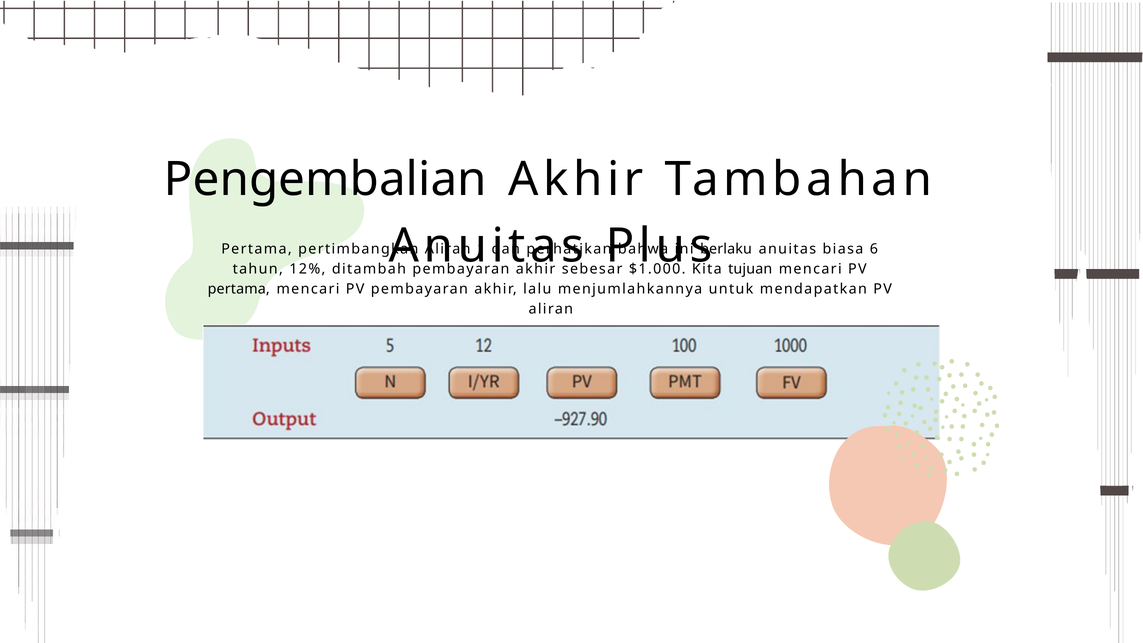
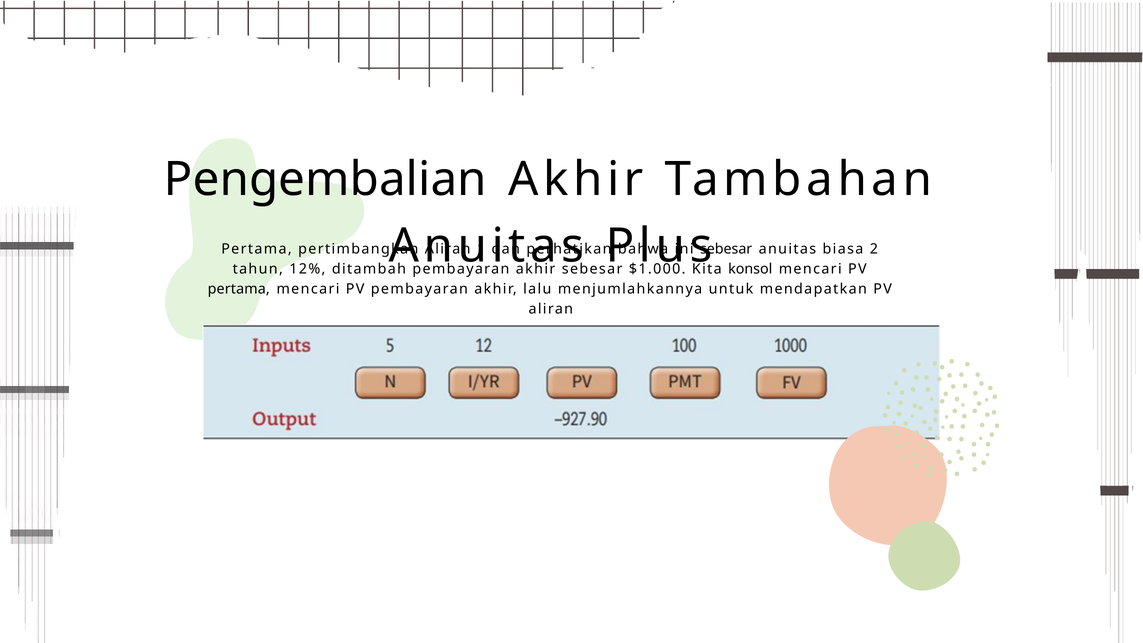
berlaku: berlaku -> sebesar (726, 249)
6: 6 -> 2 (874, 249)
tujuan: tujuan -> konsol (750, 269)
